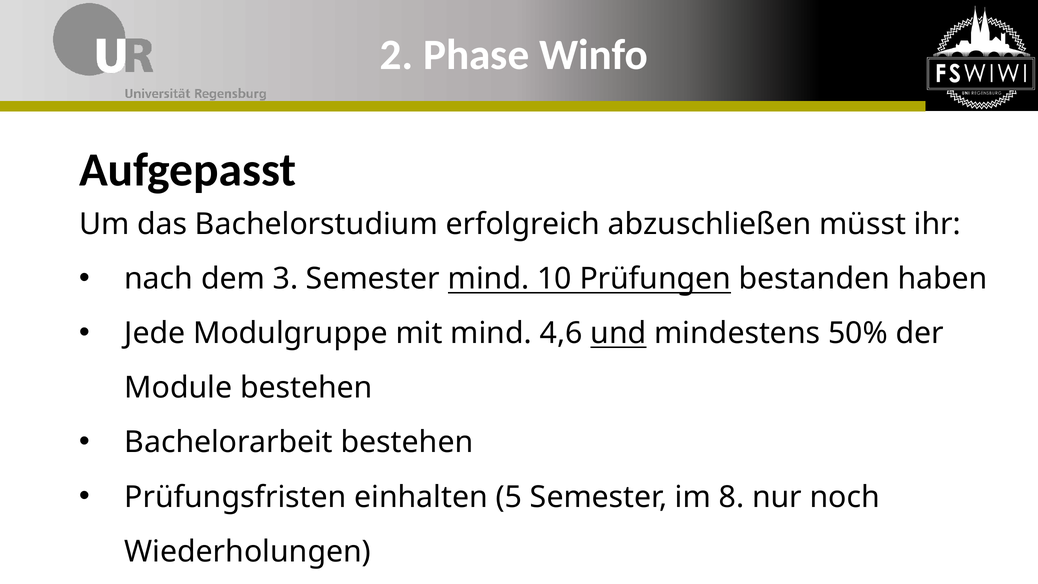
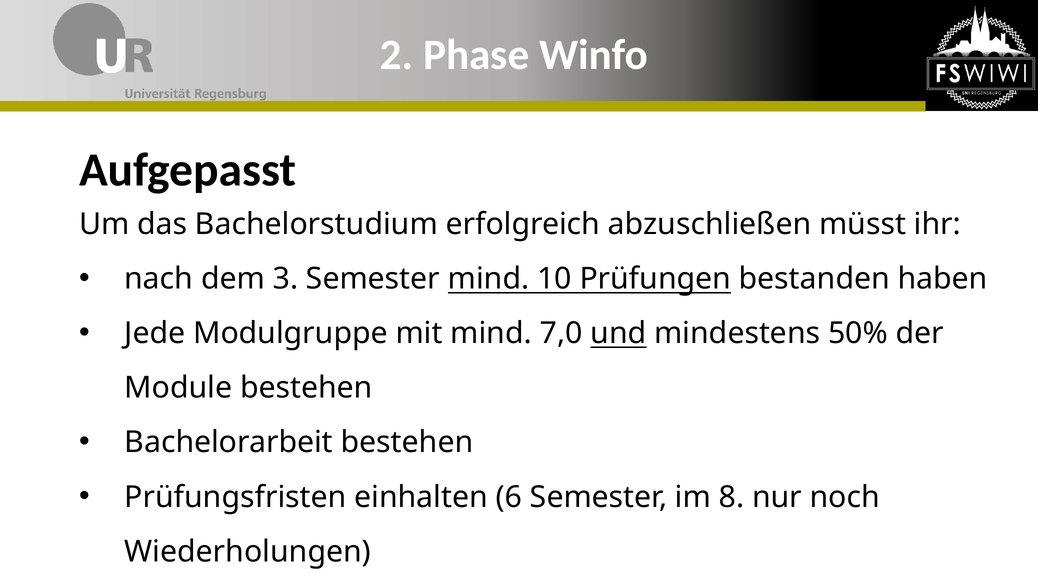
4,6: 4,6 -> 7,0 (561, 333)
5: 5 -> 6 (509, 497)
